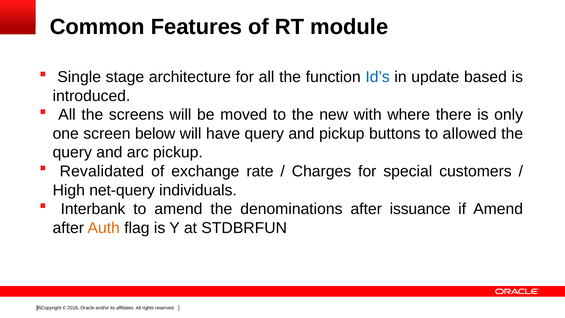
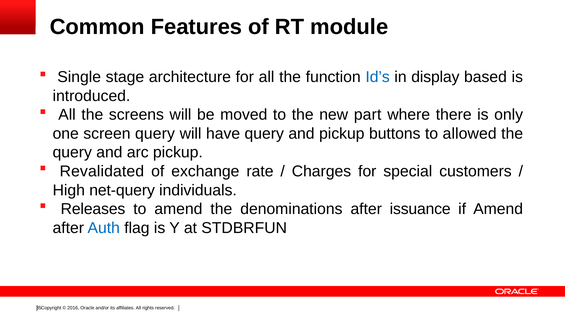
update: update -> display (435, 77)
with: with -> part (368, 115)
screen below: below -> query (155, 134)
Interbank: Interbank -> Releases (93, 209)
Auth colour: orange -> blue (104, 228)
